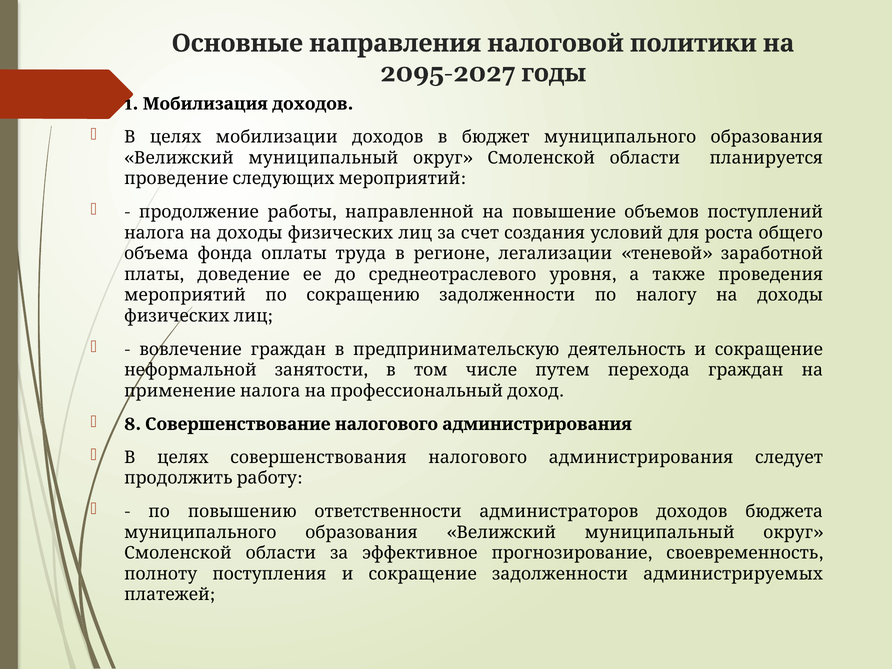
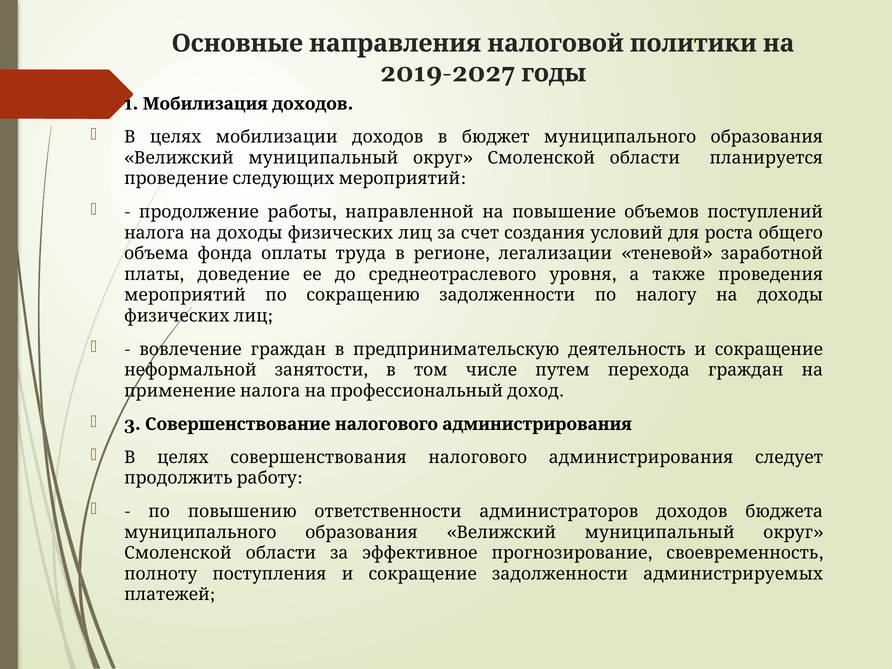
2095-2027: 2095-2027 -> 2019-2027 (448, 73)
8: 8 -> 3 (132, 424)
